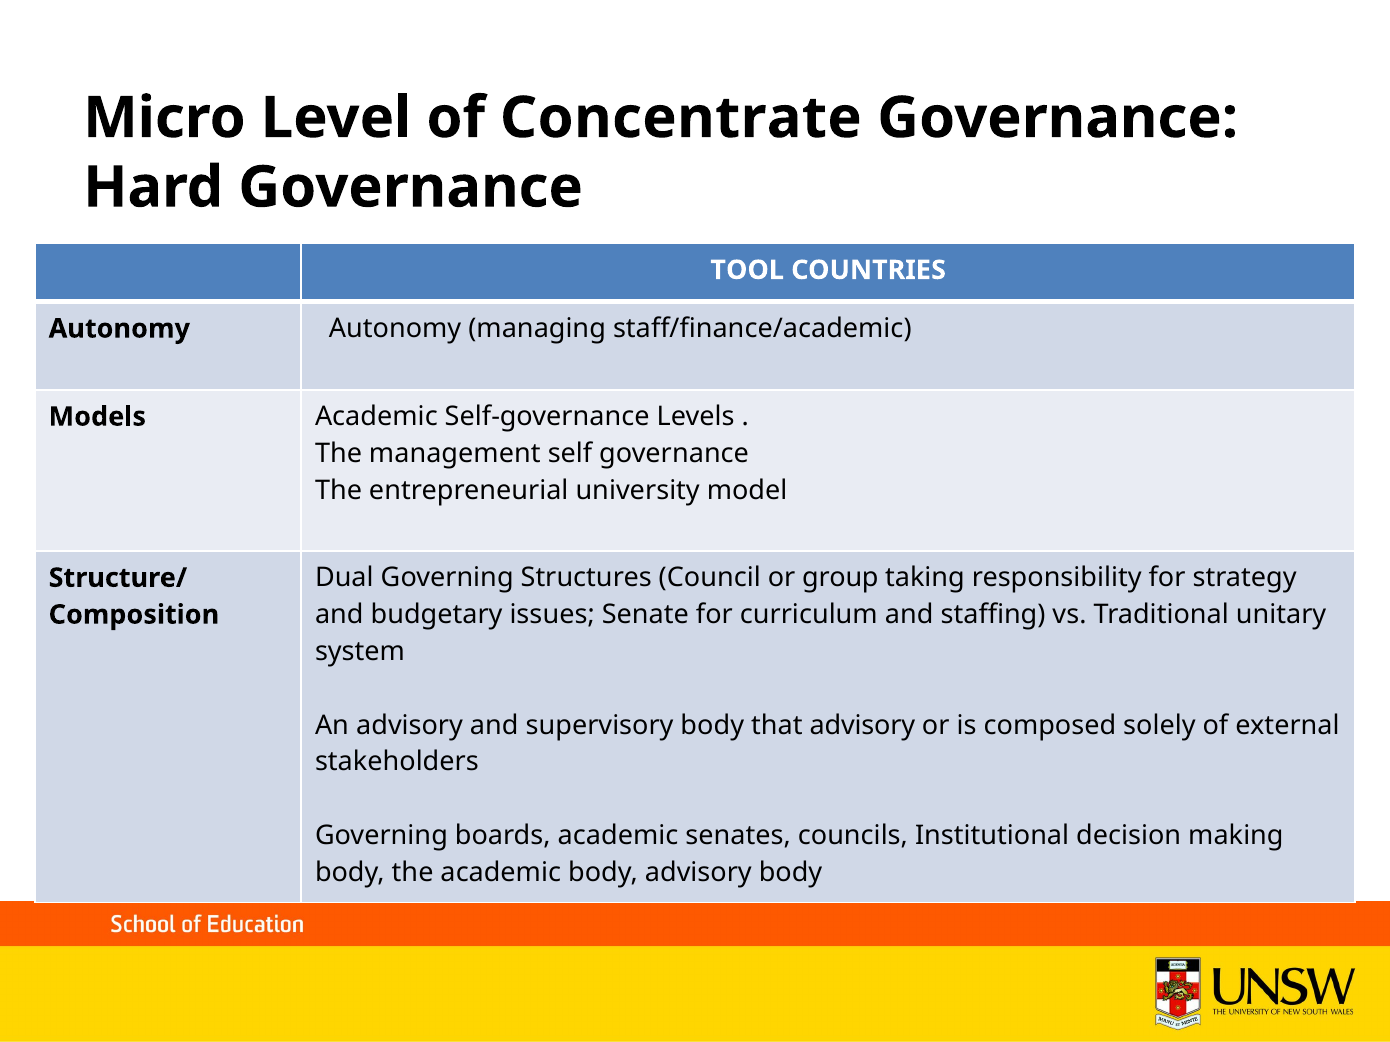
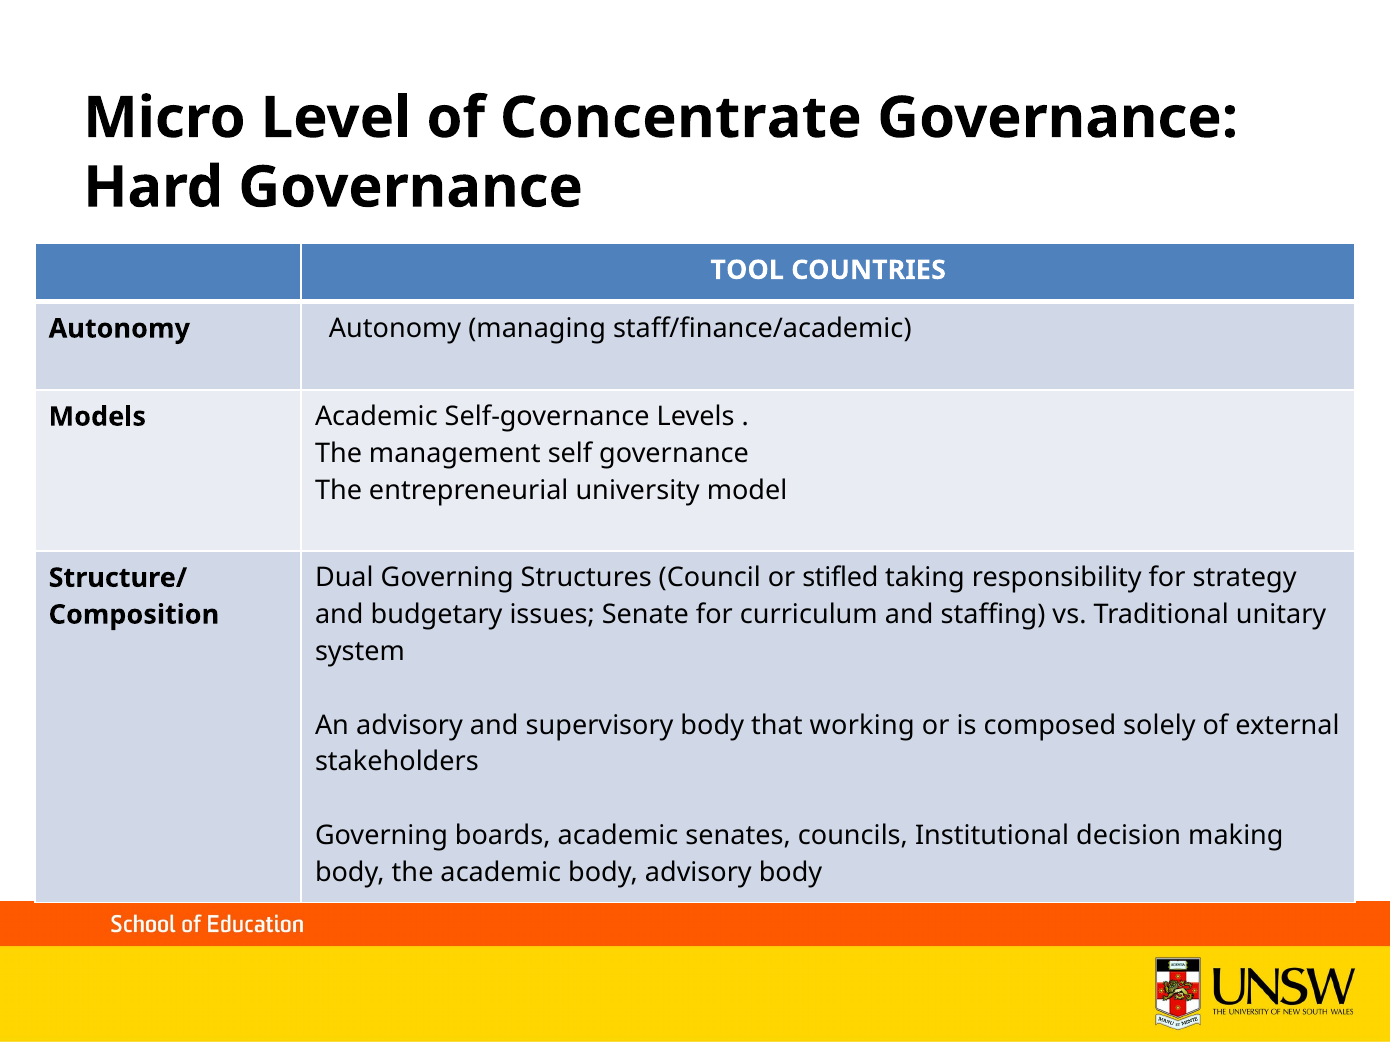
group: group -> stifled (840, 578)
that advisory: advisory -> working (862, 725)
